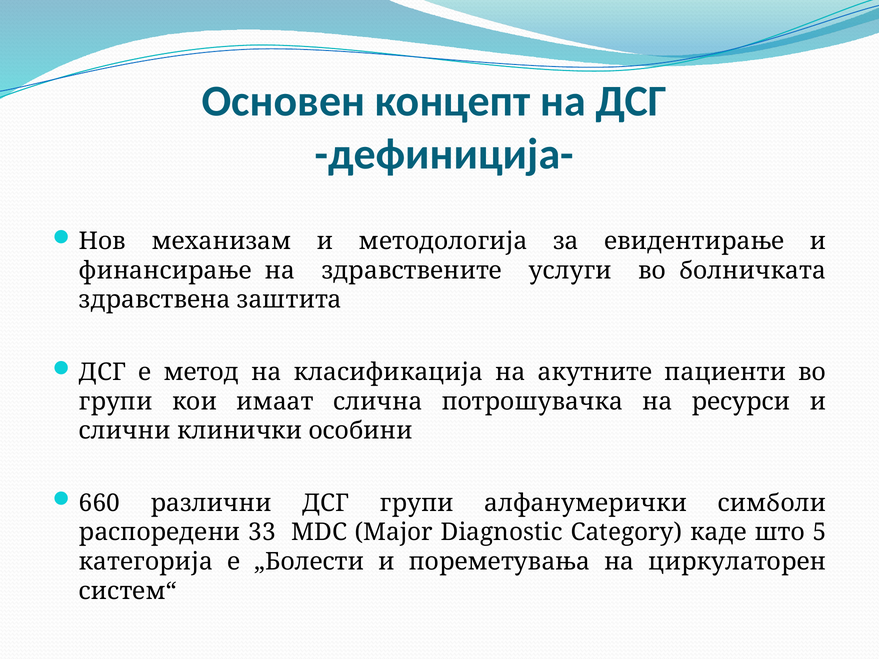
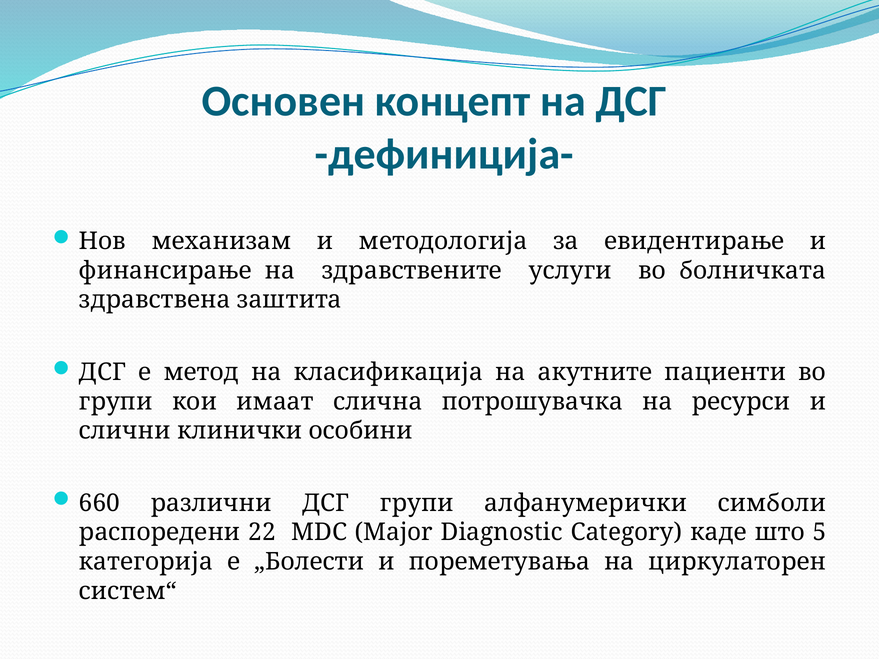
33: 33 -> 22 (262, 533)
